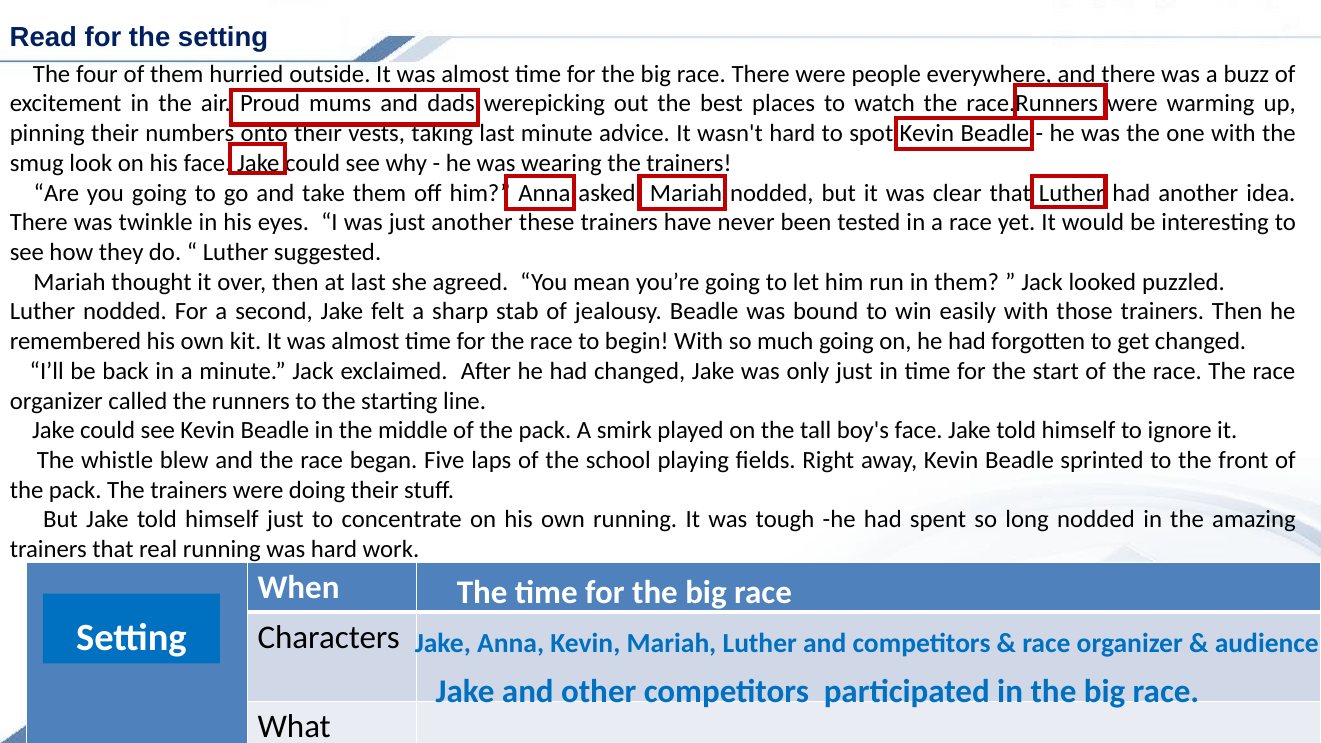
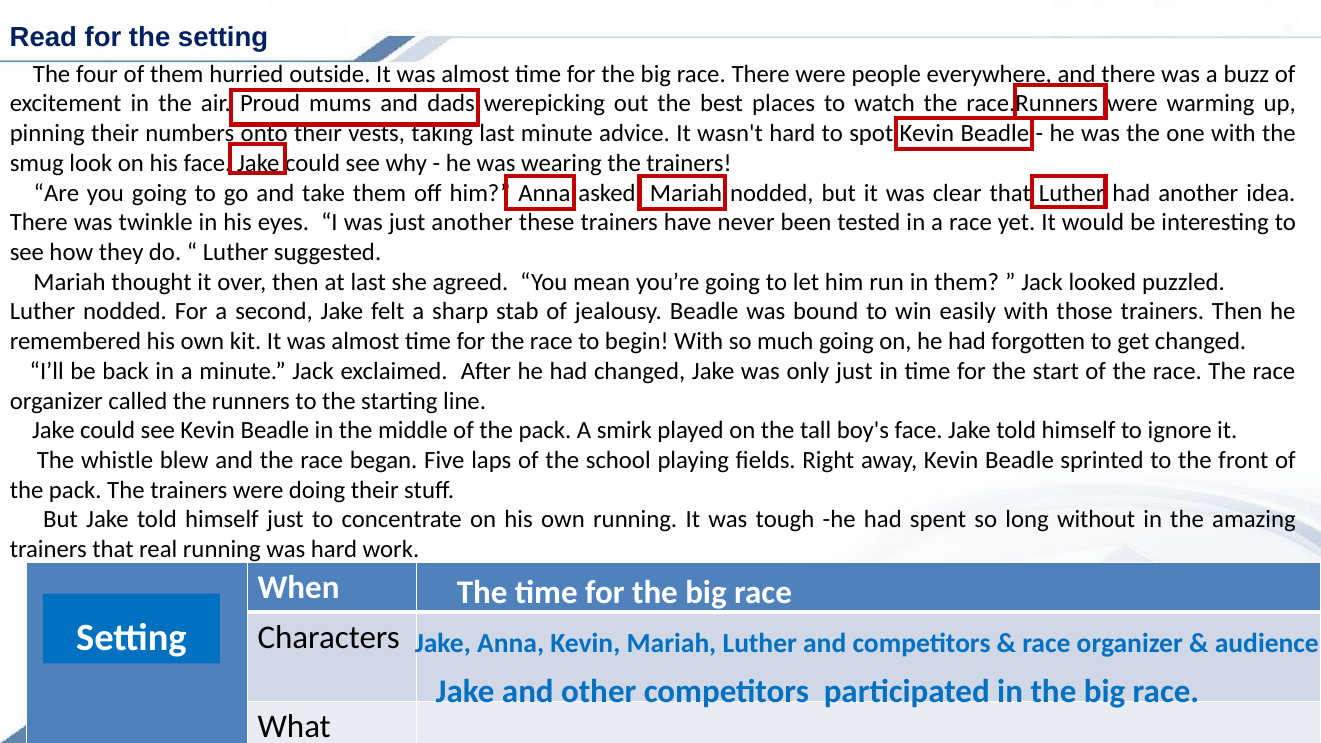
long nodded: nodded -> without (1096, 520)
